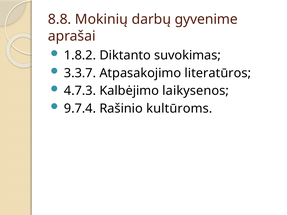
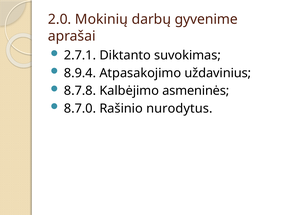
8.8: 8.8 -> 2.0 (60, 19)
1.8.2: 1.8.2 -> 2.7.1 (80, 55)
3.3.7: 3.3.7 -> 8.9.4 (80, 73)
literatūros: literatūros -> uždavinius (218, 73)
4.7.3: 4.7.3 -> 8.7.8 (80, 91)
laikysenos: laikysenos -> asmeninės (196, 91)
9.7.4: 9.7.4 -> 8.7.0 (80, 109)
kultūroms: kultūroms -> nurodytus (179, 109)
